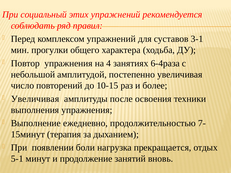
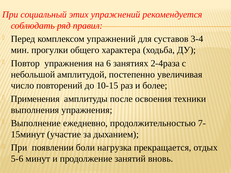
3-1: 3-1 -> 3-4 (197, 39)
4: 4 -> 6 (109, 63)
6-4раза: 6-4раза -> 2-4раза (165, 63)
Увеличивая: Увеличивая -> Применения (35, 99)
терапия: терапия -> участие (64, 134)
5-1: 5-1 -> 5-6 (17, 159)
